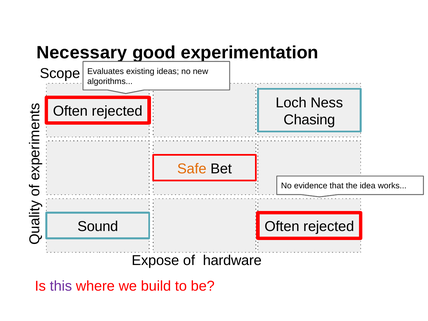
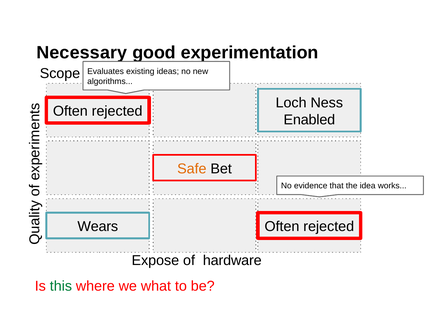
Chasing: Chasing -> Enabled (309, 120)
Sound: Sound -> Wears (98, 226)
this colour: purple -> green (61, 286)
build: build -> what (156, 286)
